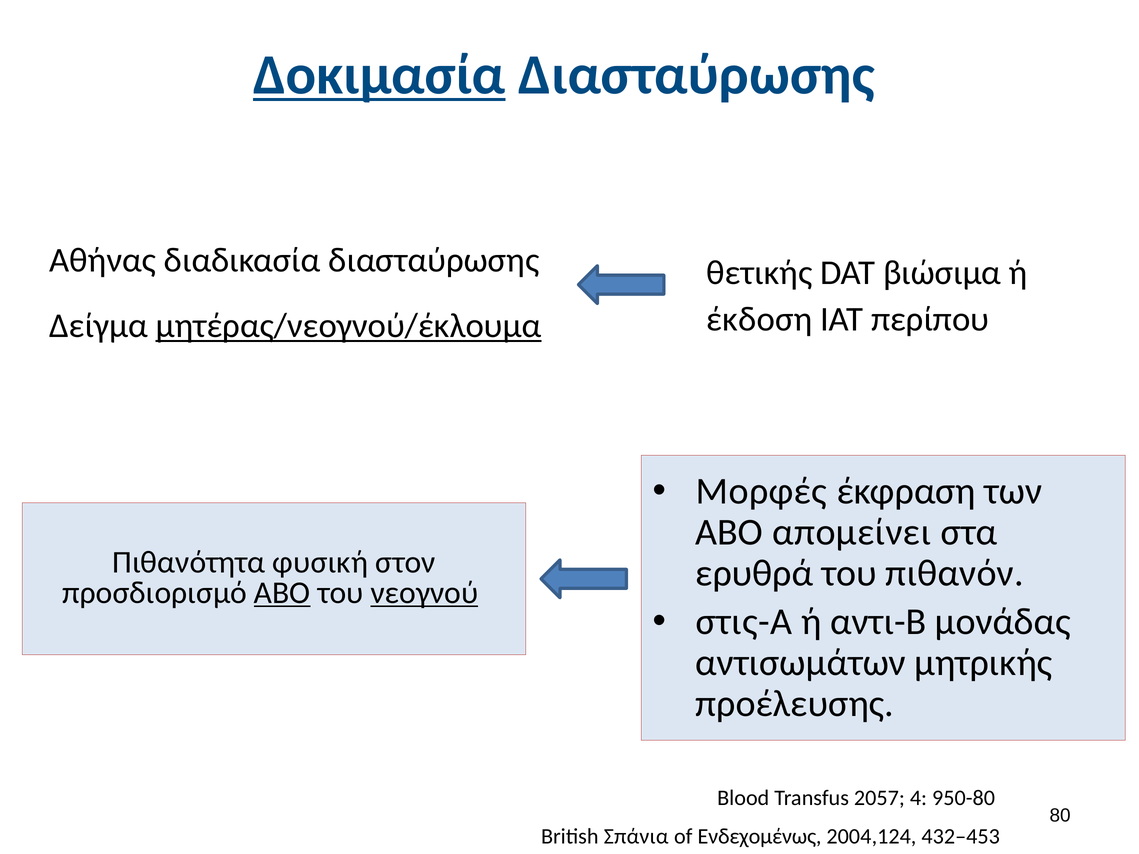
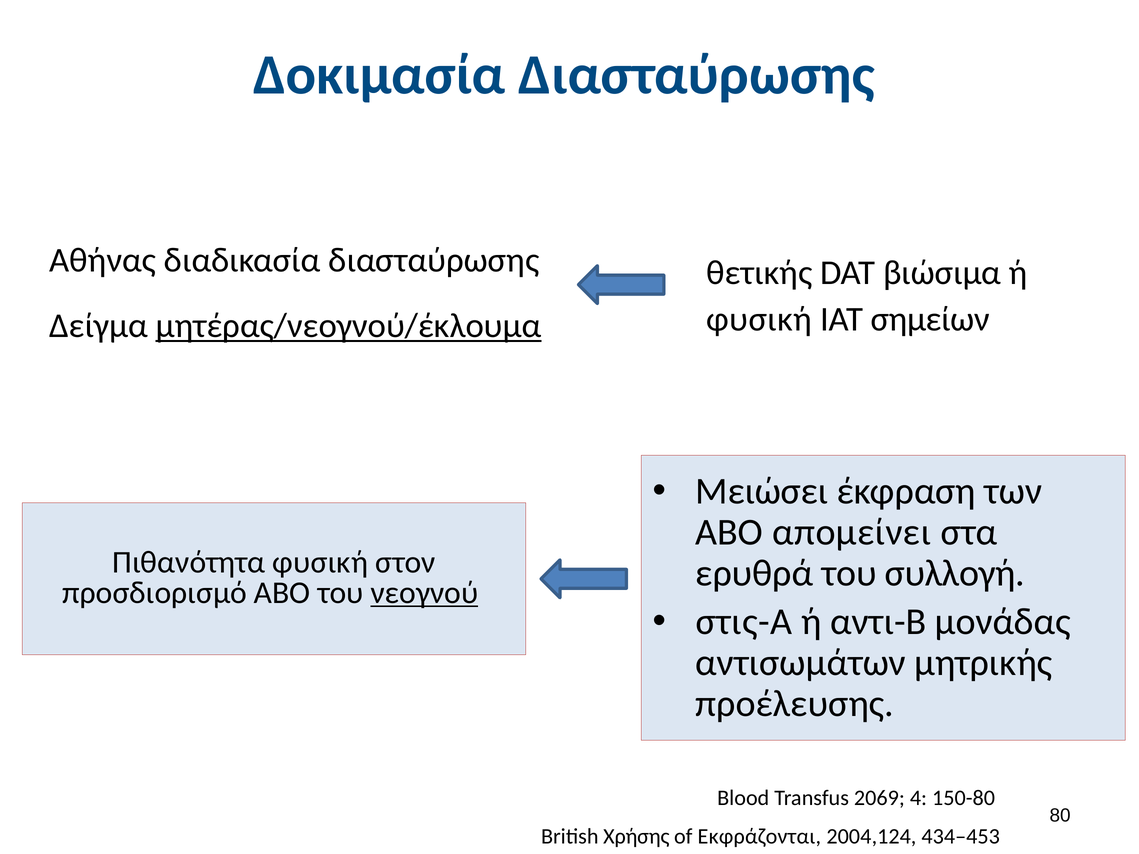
Δοκιμασία underline: present -> none (379, 75)
έκδοση: έκδοση -> φυσική (759, 319)
περίπου: περίπου -> σημείων (930, 319)
Μορφές: Μορφές -> Μειώσει (762, 491)
πιθανόν: πιθανόν -> συλλογή (955, 573)
ΑΒΟ underline: present -> none (282, 593)
2057: 2057 -> 2069 (879, 798)
950-80: 950-80 -> 150-80 (964, 798)
Σπάνια: Σπάνια -> Χρήσης (636, 837)
Ενδεχομένως: Ενδεχομένως -> Εκφράζονται (759, 837)
432–453: 432–453 -> 434–453 (961, 837)
